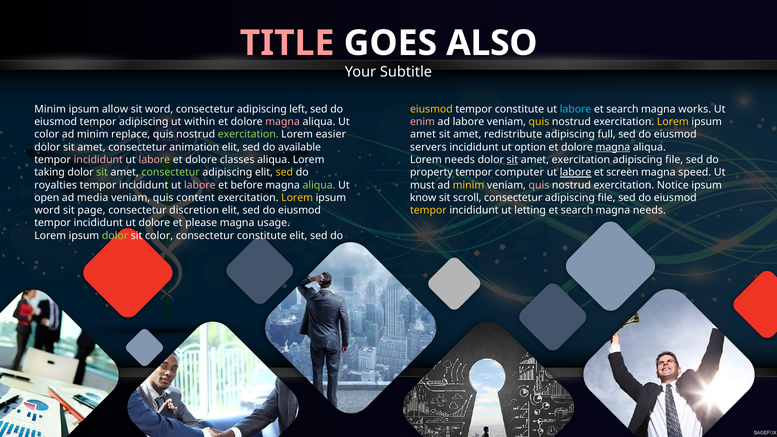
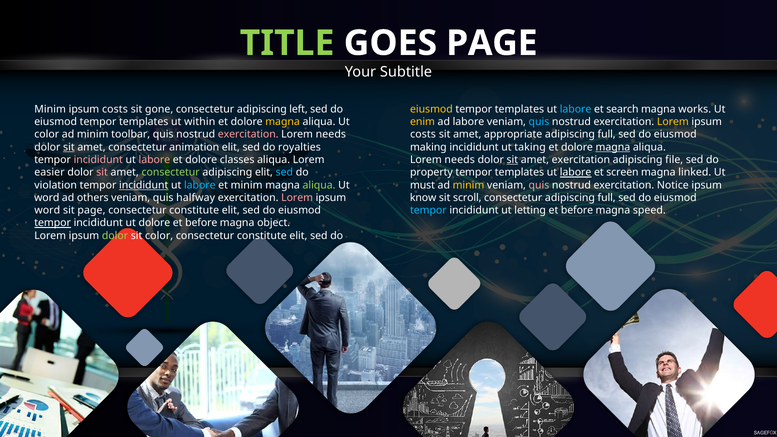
TITLE colour: pink -> light green (287, 43)
ALSO: ALSO -> PAGE (492, 43)
allow: allow -> costs (115, 109)
sit word: word -> gone (159, 109)
constitute: constitute -> templates (519, 109)
adipiscing: adipiscing -> templates (144, 122)
magna colour: pink -> yellow (283, 122)
enim colour: pink -> yellow (422, 122)
quis colour: yellow -> light blue (539, 122)
replace: replace -> toolbar (131, 135)
exercitation colour: light green -> pink (248, 135)
easier: easier -> needs (331, 135)
amet: amet -> costs (423, 135)
redistribute: redistribute -> appropriate (513, 135)
sit underline: none -> present (69, 147)
available: available -> royalties (299, 147)
servers: servers -> making (428, 147)
option: option -> taking (530, 147)
taking: taking -> easier (49, 172)
sit colour: light green -> pink (102, 172)
sed colour: yellow -> light blue (284, 172)
computer: computer -> templates (519, 172)
speed: speed -> linked (695, 172)
royalties: royalties -> violation (56, 185)
incididunt underline: none -> present (144, 185)
labore colour: pink -> light blue (200, 185)
et before: before -> minim (247, 185)
open: open -> word (47, 198)
media: media -> others (93, 198)
content: content -> halfway (196, 198)
Lorem colour: yellow -> pink (297, 198)
consectetur adipiscing file: file -> full (607, 198)
discretion: discretion -> constitute (194, 210)
tempor colour: yellow -> light blue (428, 210)
search: search -> before (577, 210)
magna needs: needs -> speed (649, 210)
tempor underline: none -> present (53, 223)
please: please -> before (201, 223)
usage: usage -> object (274, 223)
